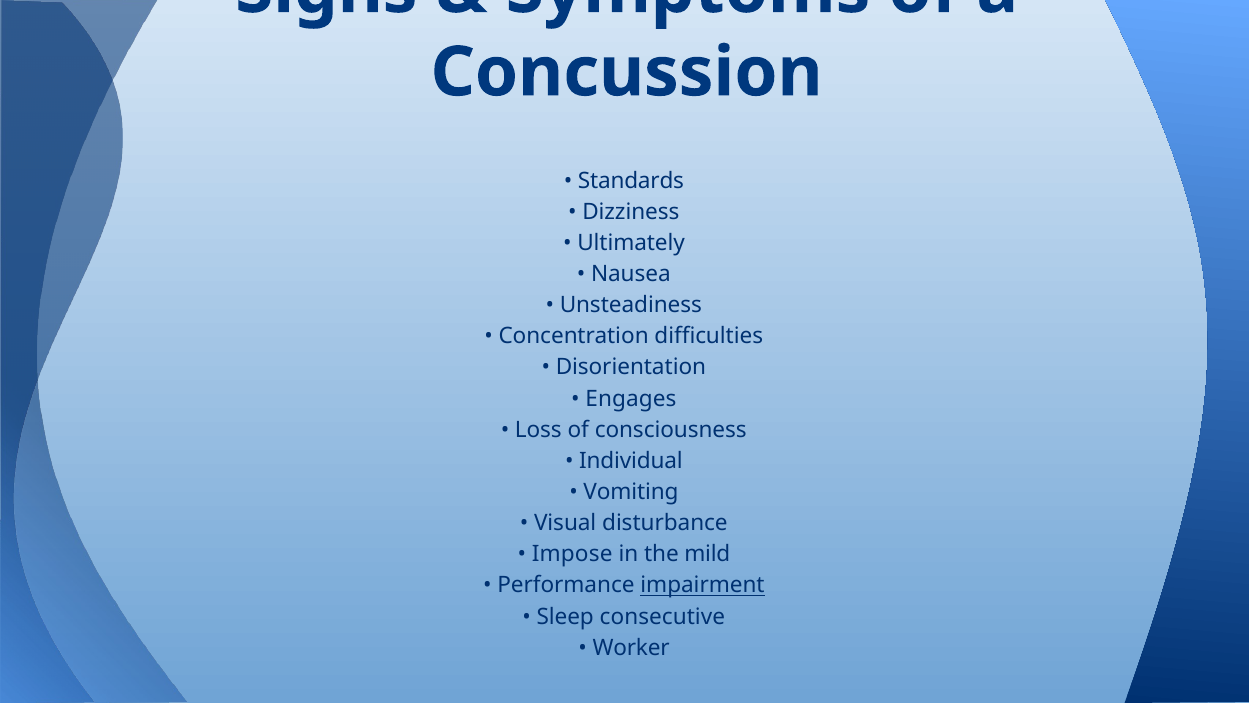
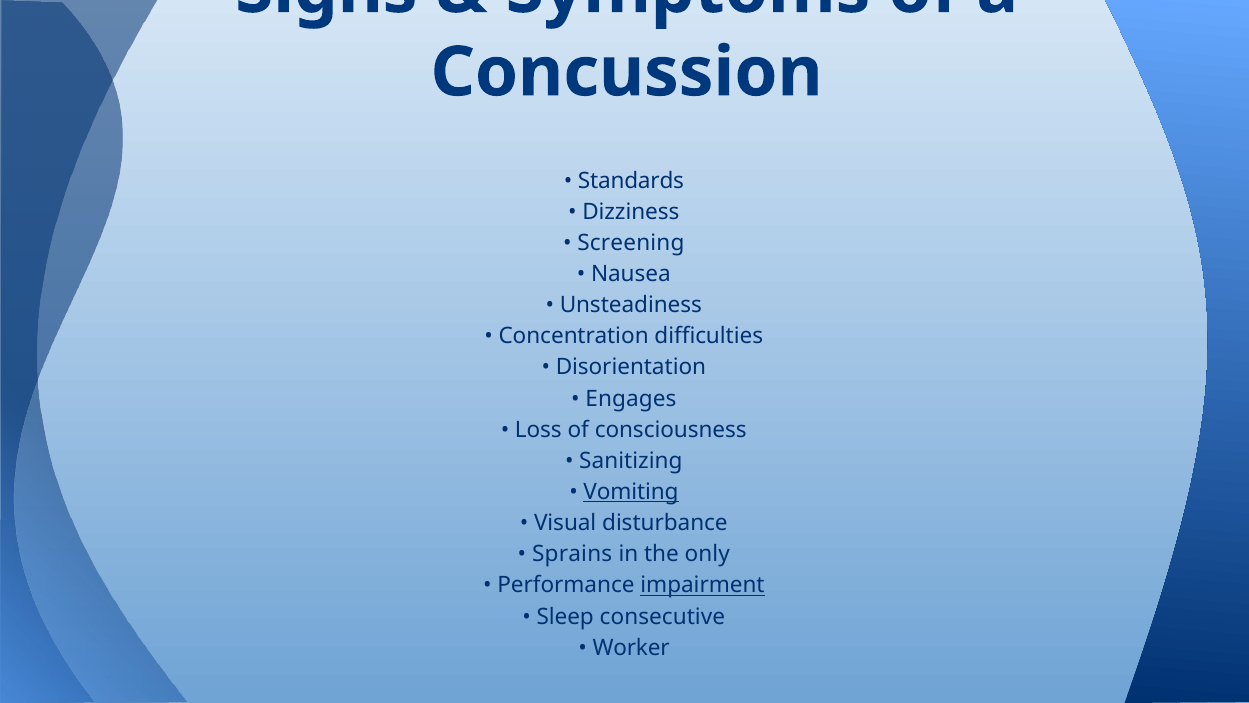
Ultimately: Ultimately -> Screening (631, 243)
Individual: Individual -> Sanitizing (631, 461)
Vomiting underline: none -> present (631, 492)
Impose: Impose -> Sprains (572, 554)
mild: mild -> only (707, 554)
